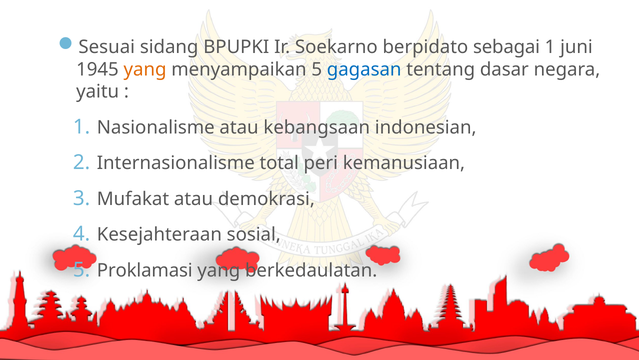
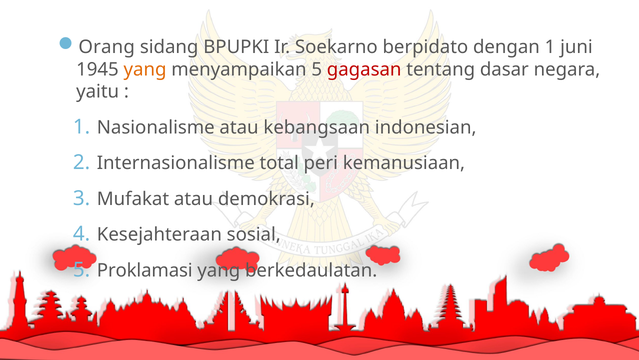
Sesuai: Sesuai -> Orang (107, 47)
sebagai: sebagai -> dengan (506, 47)
gagasan colour: blue -> red (364, 69)
